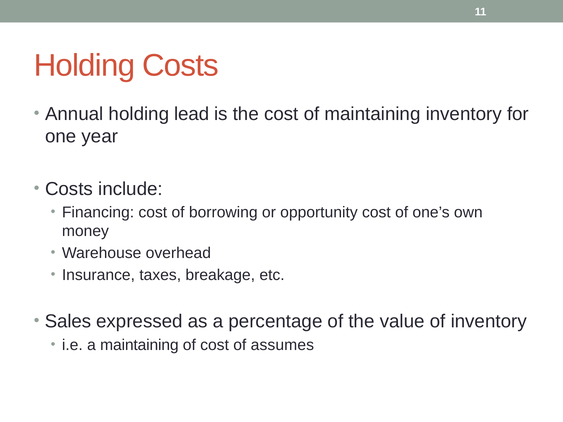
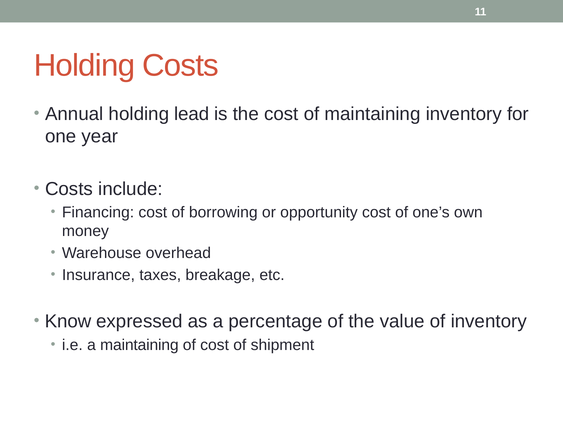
Sales: Sales -> Know (68, 322)
assumes: assumes -> shipment (282, 345)
